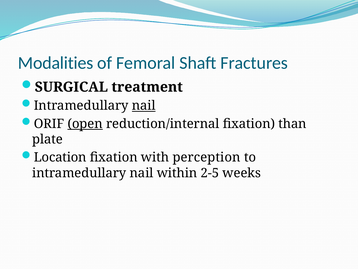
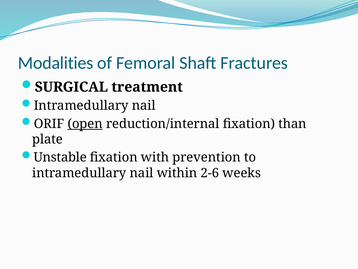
nail underline: present -> none (144, 106)
Location: Location -> Unstable (60, 157)
perception: perception -> prevention (207, 157)
2-5: 2-5 -> 2-6 (210, 173)
